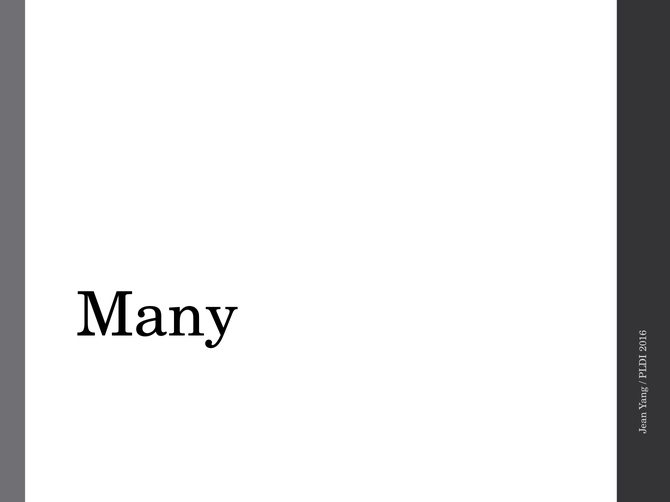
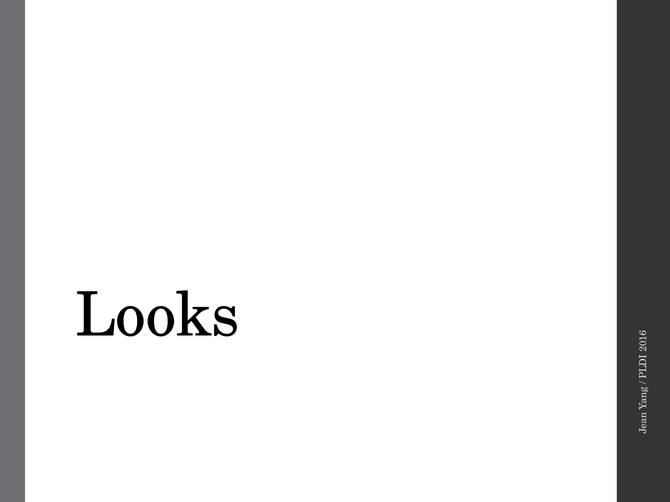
Many: Many -> Looks (157, 316)
